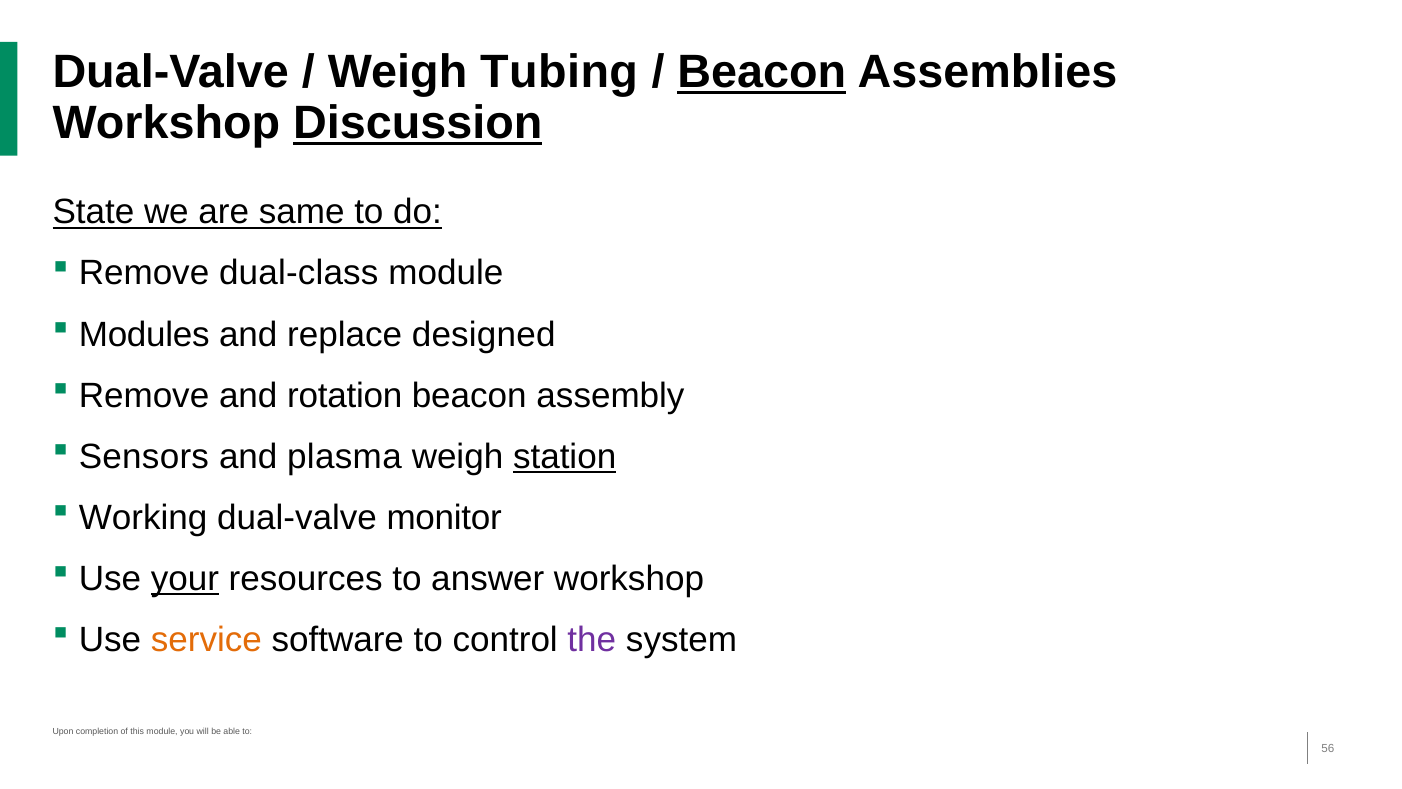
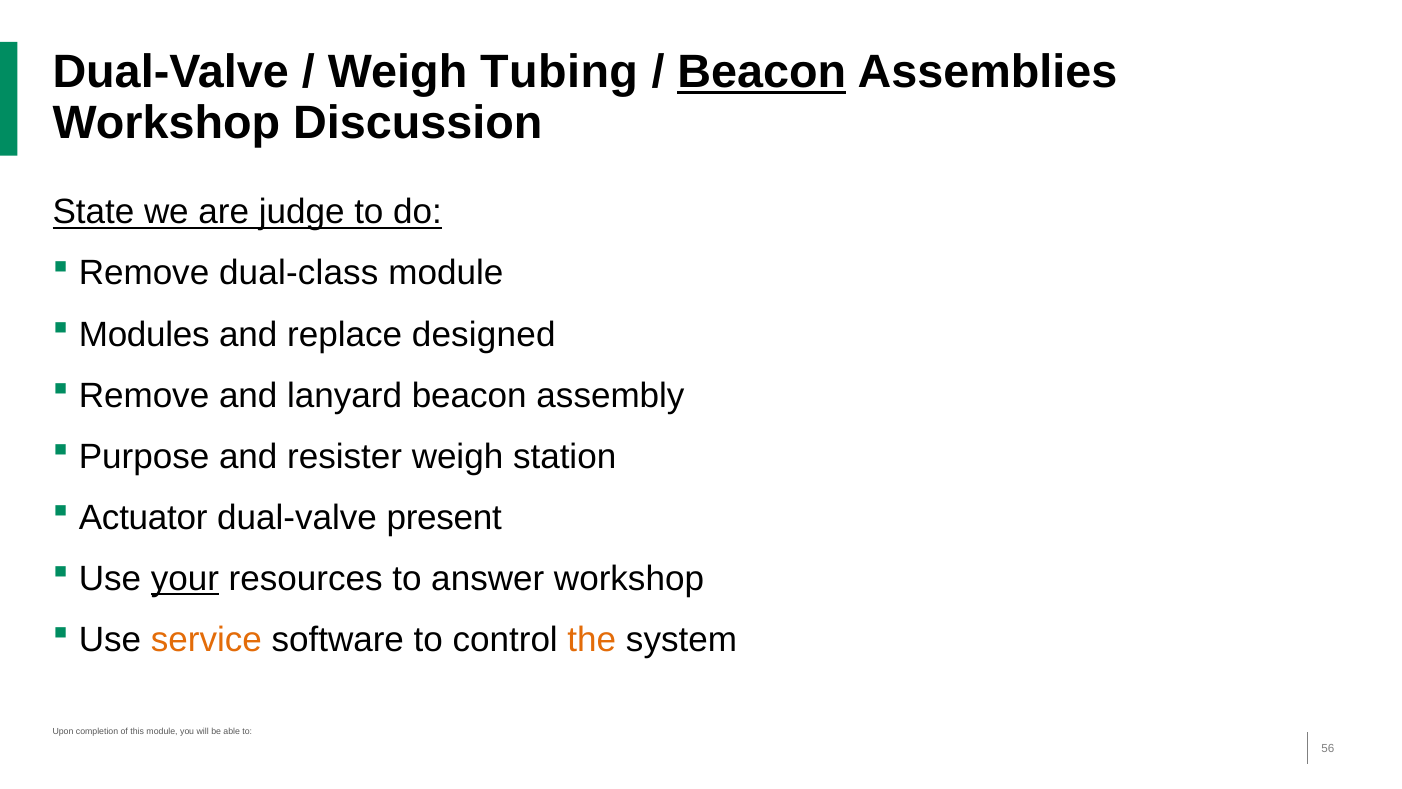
Discussion underline: present -> none (418, 123)
same: same -> judge (302, 212)
rotation: rotation -> lanyard (345, 395)
Sensors: Sensors -> Purpose (144, 456)
plasma: plasma -> resister (345, 456)
station underline: present -> none (565, 456)
Working: Working -> Actuator (143, 517)
monitor: monitor -> present (444, 517)
the colour: purple -> orange (592, 640)
